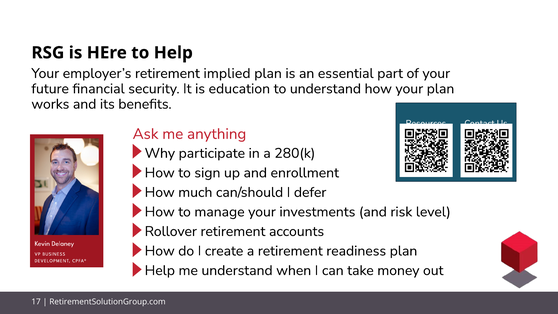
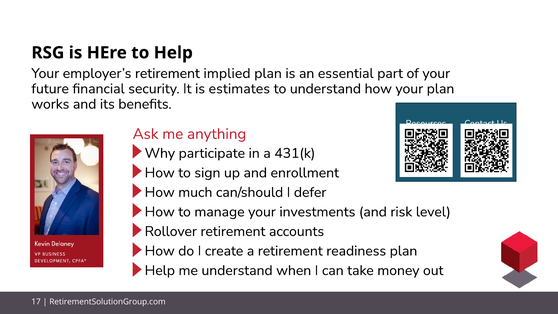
education: education -> estimates (239, 89)
280(k: 280(k -> 431(k (295, 153)
